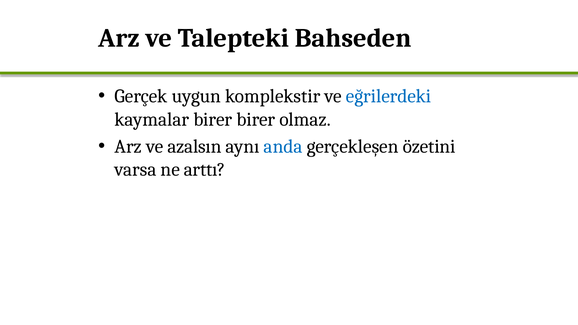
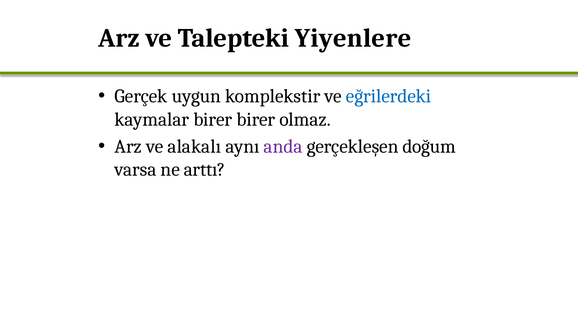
Bahseden: Bahseden -> Yiyenlere (353, 38)
azalsın: azalsın -> alakalı (194, 146)
anda colour: blue -> purple (283, 146)
özetini: özetini -> doğum (429, 146)
